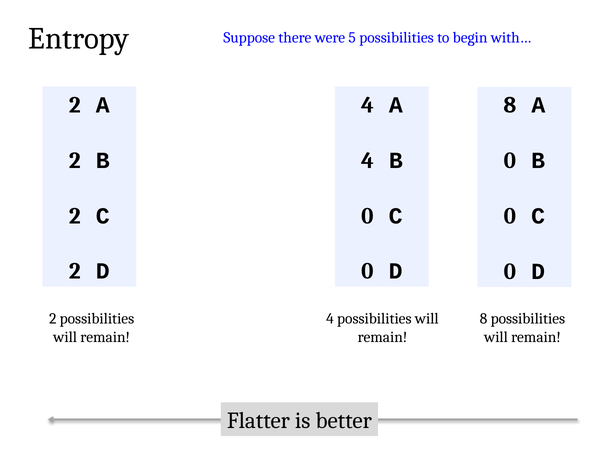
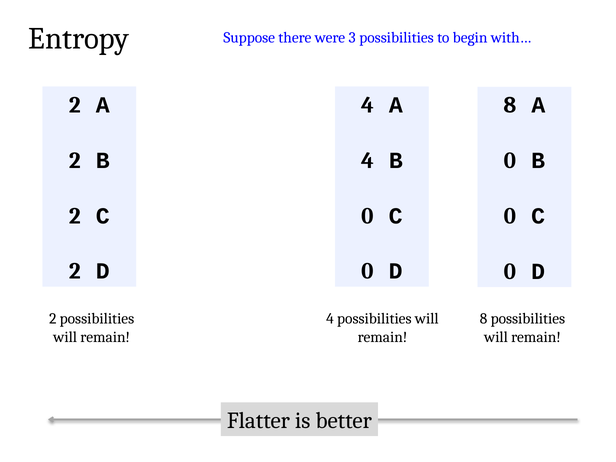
5: 5 -> 3 (352, 38)
